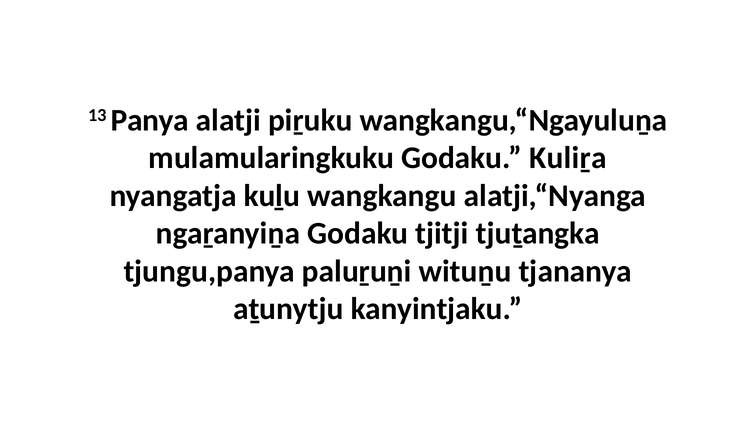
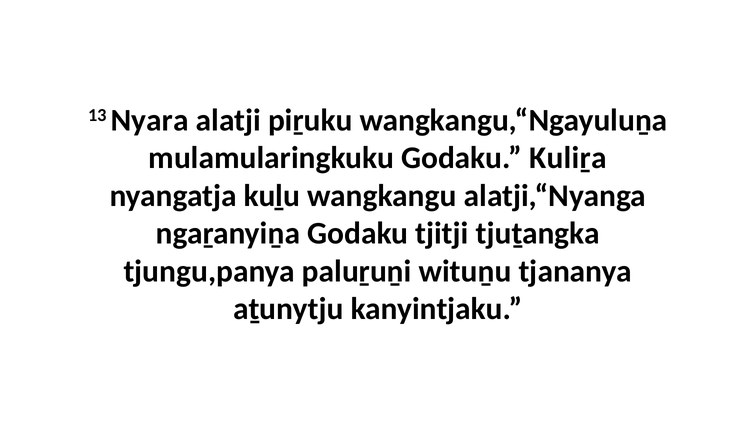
Panya: Panya -> Nyara (150, 120)
